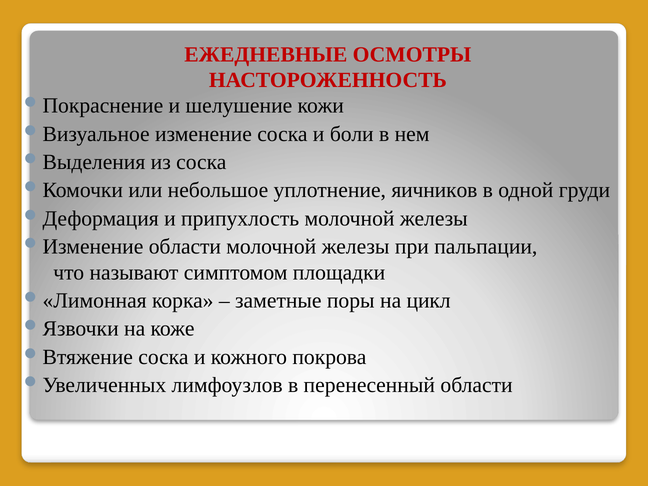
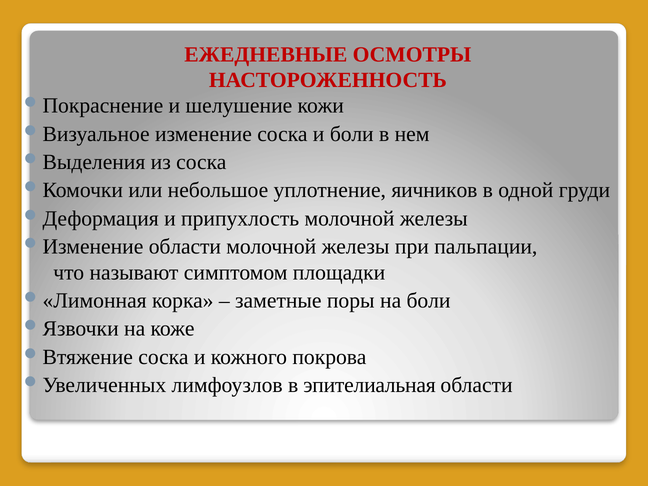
на цикл: цикл -> боли (429, 301)
перенесенный: перенесенный -> эпителиальная (369, 385)
